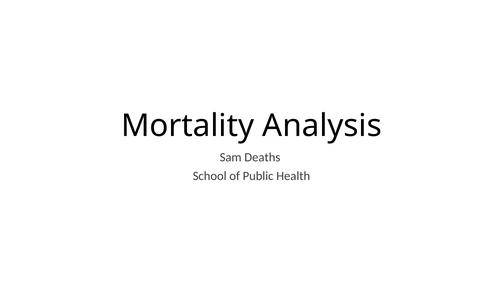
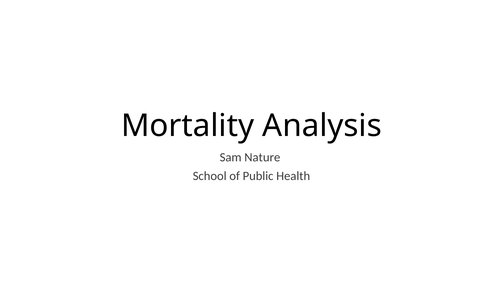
Deaths: Deaths -> Nature (262, 157)
